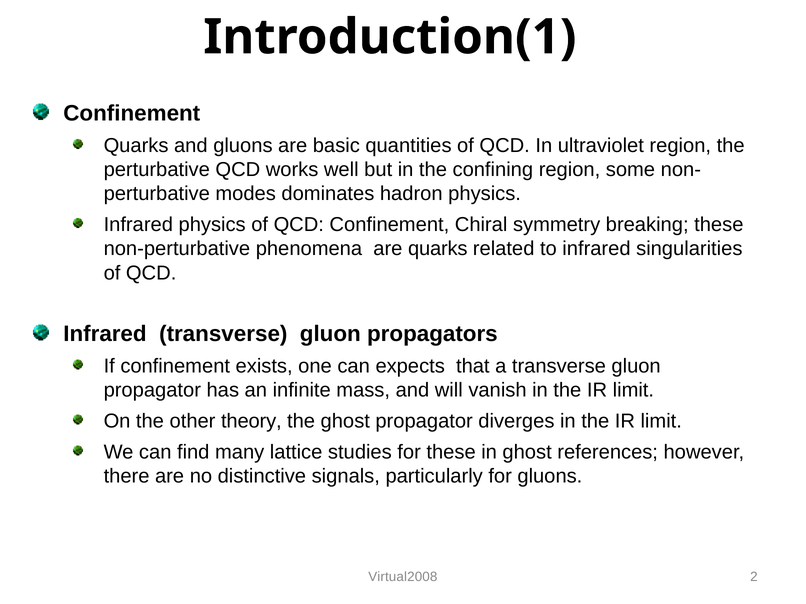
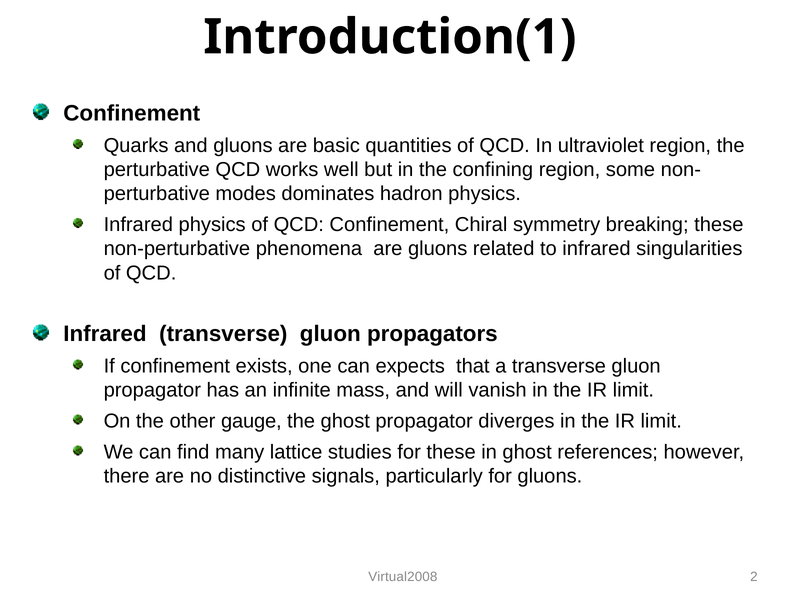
are quarks: quarks -> gluons (438, 249)
theory: theory -> gauge (251, 421)
